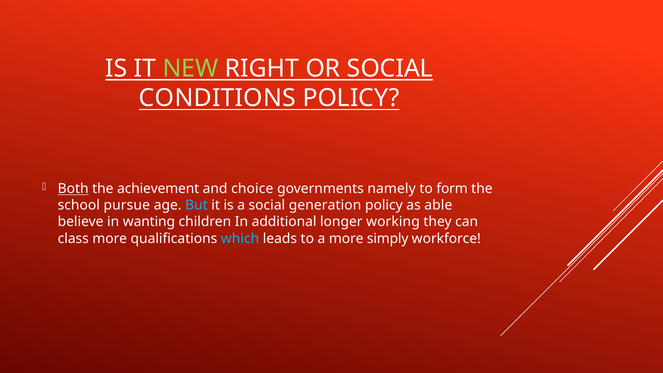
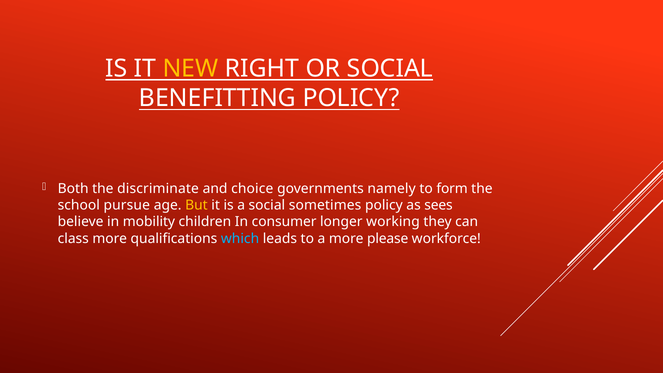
NEW colour: light green -> yellow (190, 68)
CONDITIONS: CONDITIONS -> BENEFITTING (217, 98)
Both underline: present -> none (73, 189)
achievement: achievement -> discriminate (158, 189)
But colour: light blue -> yellow (196, 205)
generation: generation -> sometimes (325, 205)
able: able -> sees (438, 205)
wanting: wanting -> mobility (149, 222)
additional: additional -> consumer (284, 222)
simply: simply -> please (388, 238)
